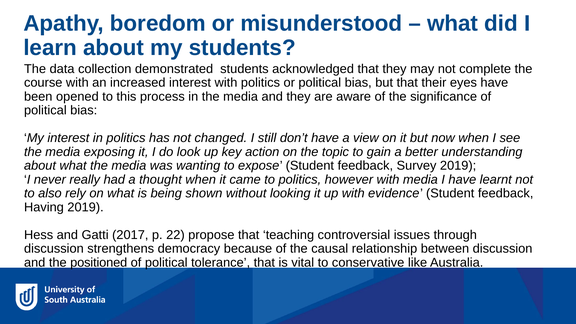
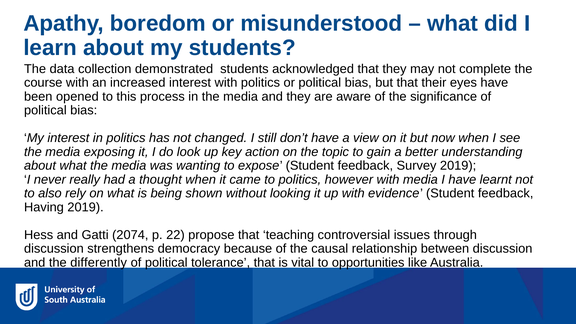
2017: 2017 -> 2074 (130, 235)
positioned: positioned -> differently (99, 263)
conservative: conservative -> opportunities (368, 263)
